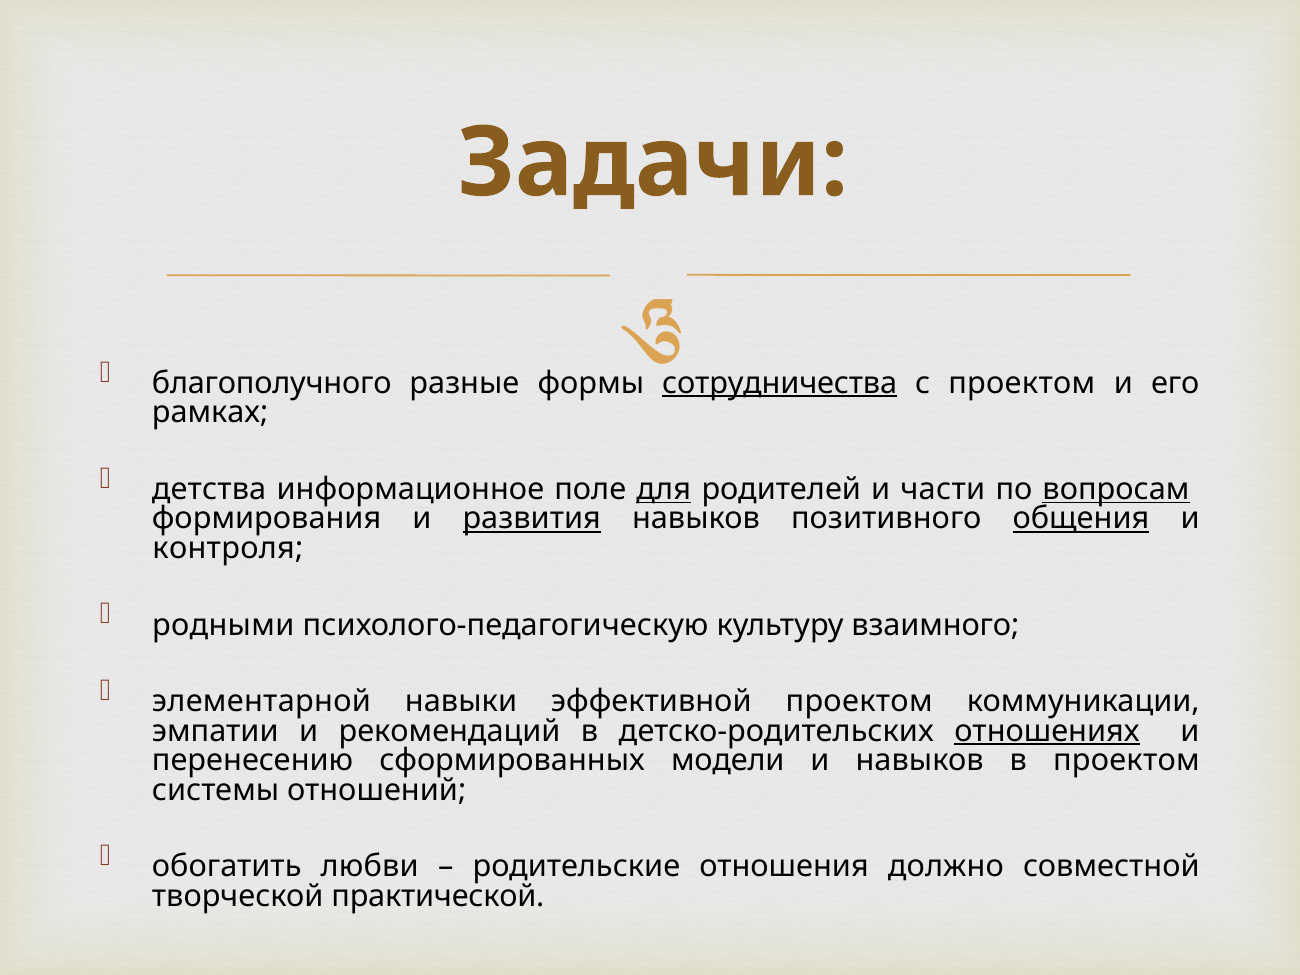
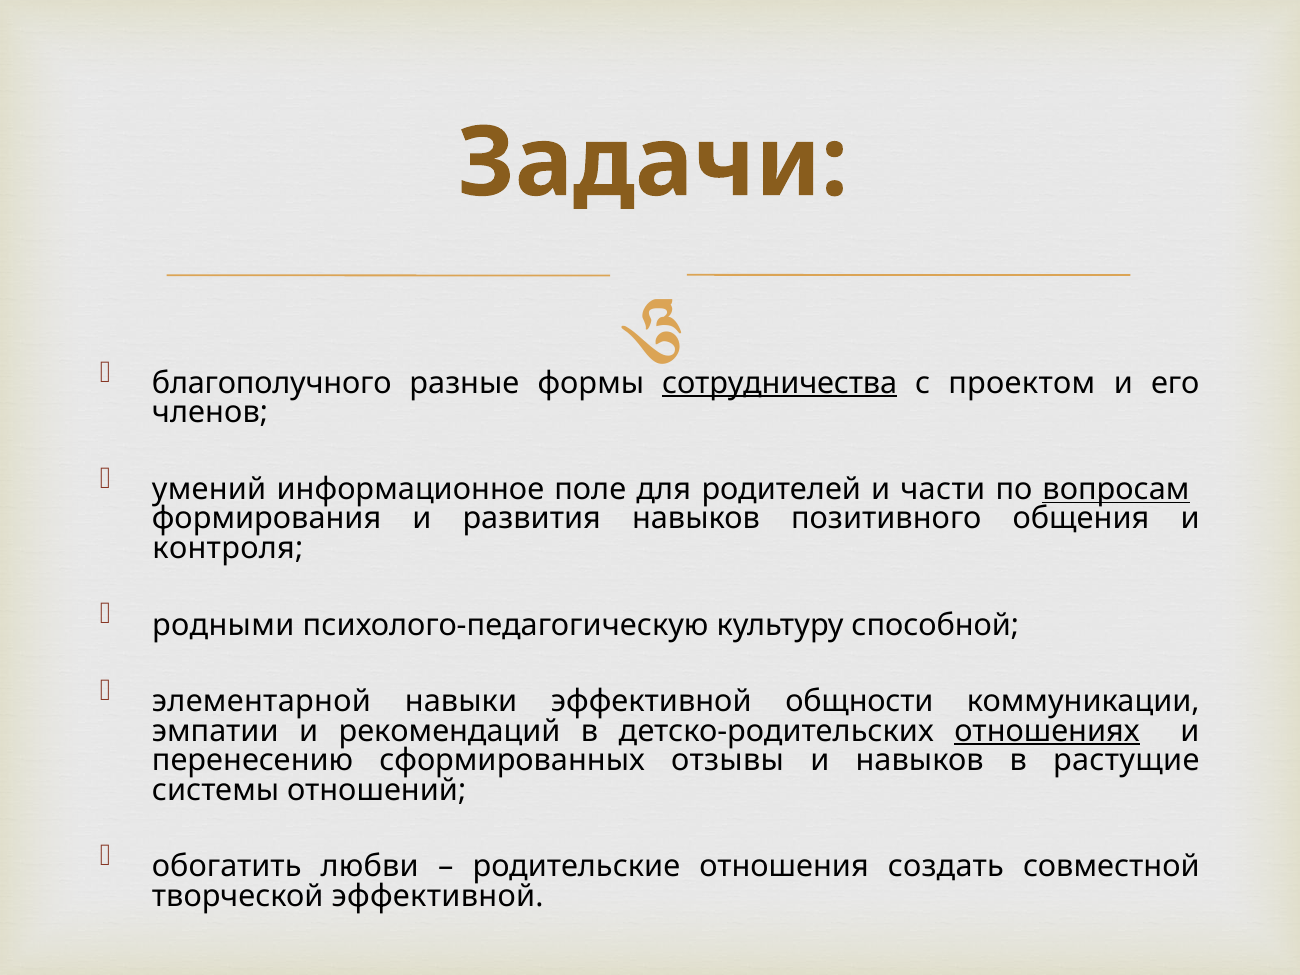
рамках: рамках -> членов (210, 413)
детства: детства -> умений (209, 489)
для underline: present -> none (664, 489)
развития underline: present -> none (532, 519)
общения underline: present -> none (1081, 519)
взаимного: взаимного -> способной (935, 625)
эффективной проектом: проектом -> общности (859, 702)
модели: модели -> отзывы (728, 761)
в проектом: проектом -> растущие (1126, 761)
должно: должно -> создать (946, 867)
творческой практической: практической -> эффективной (438, 896)
